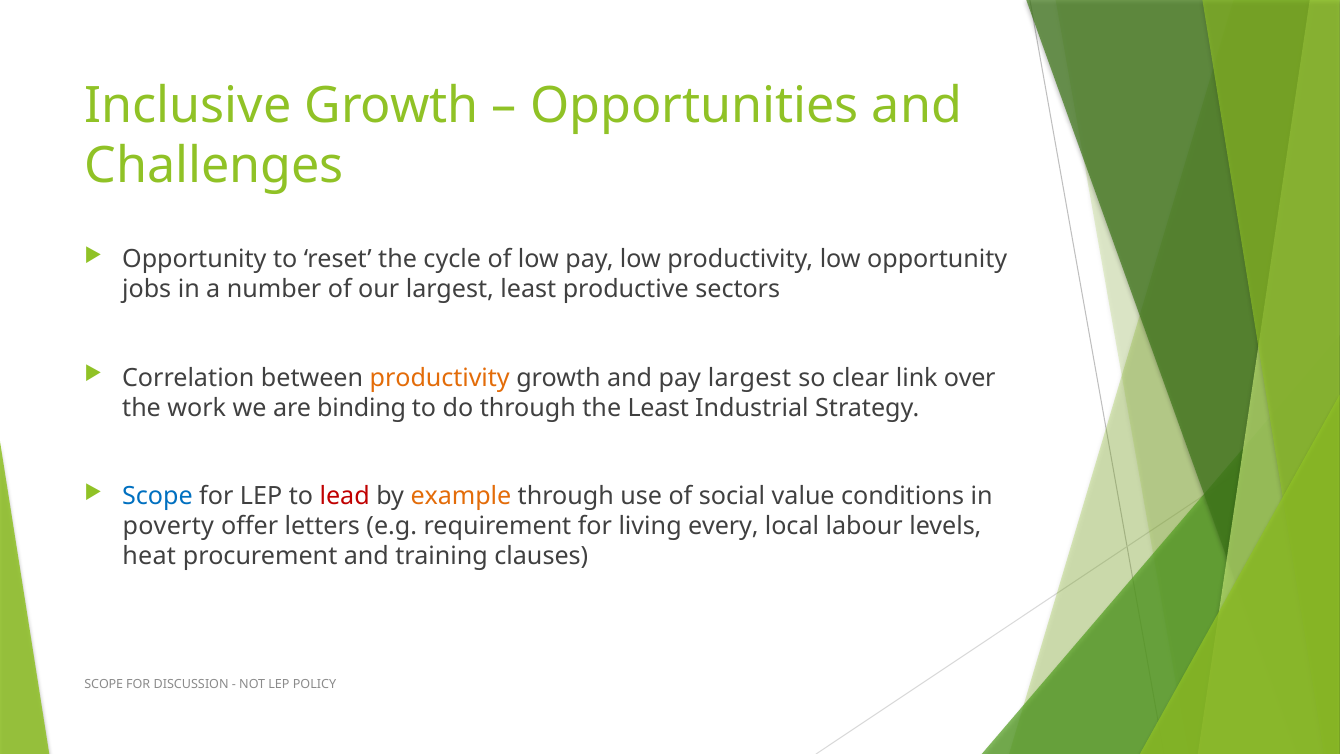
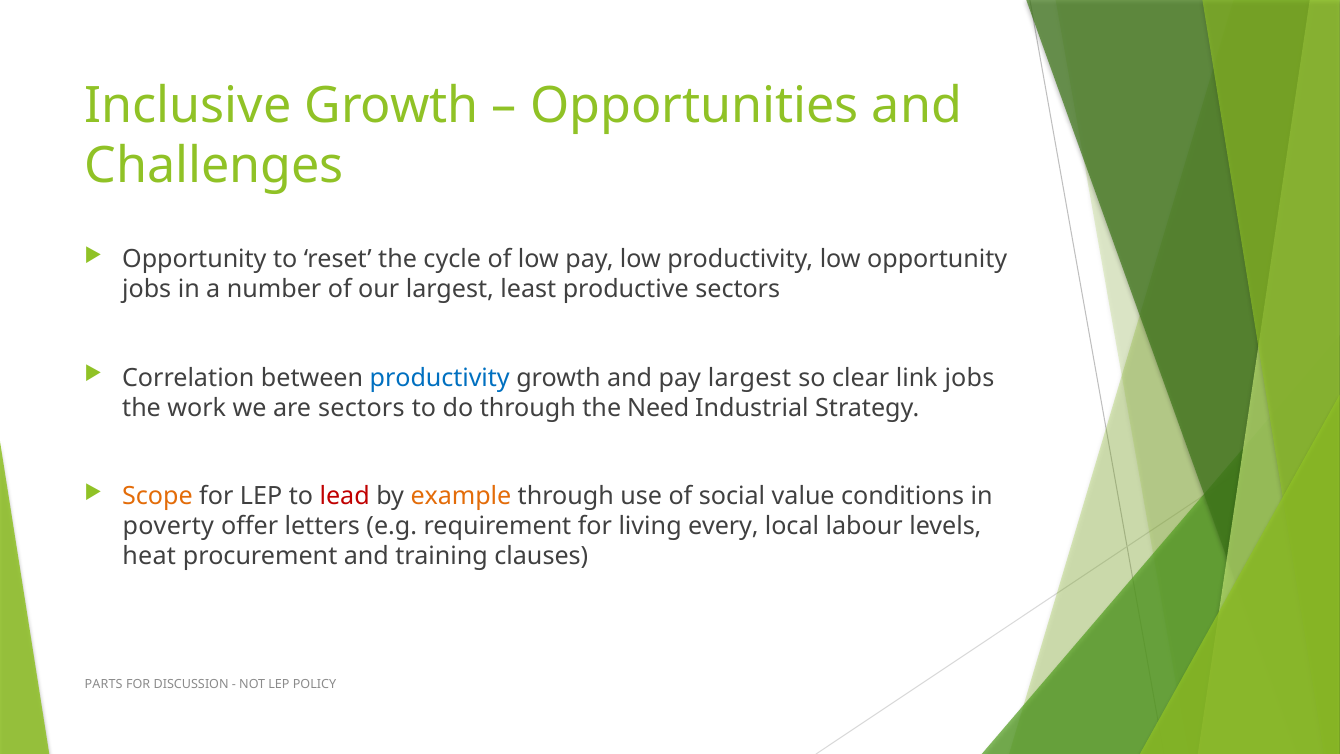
productivity colour: orange -> blue (440, 378)
link over: over -> jobs (969, 378)
are binding: binding -> sectors (361, 408)
the Least: Least -> Need (658, 408)
Scope colour: blue -> orange (157, 496)
SCOPE: SCOPE -> PARTS (104, 684)
